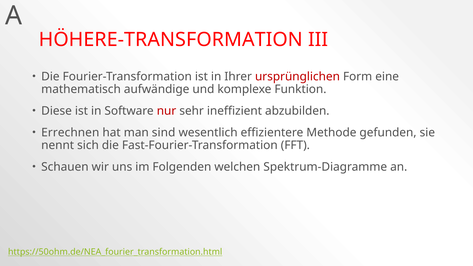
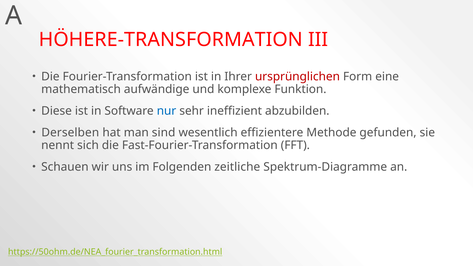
nur colour: red -> blue (167, 111)
Errechnen: Errechnen -> Derselben (70, 133)
welchen: welchen -> zeitliche (237, 167)
